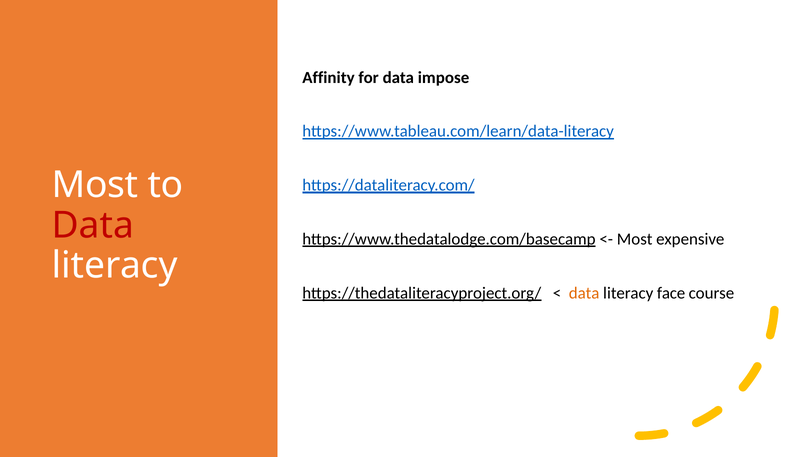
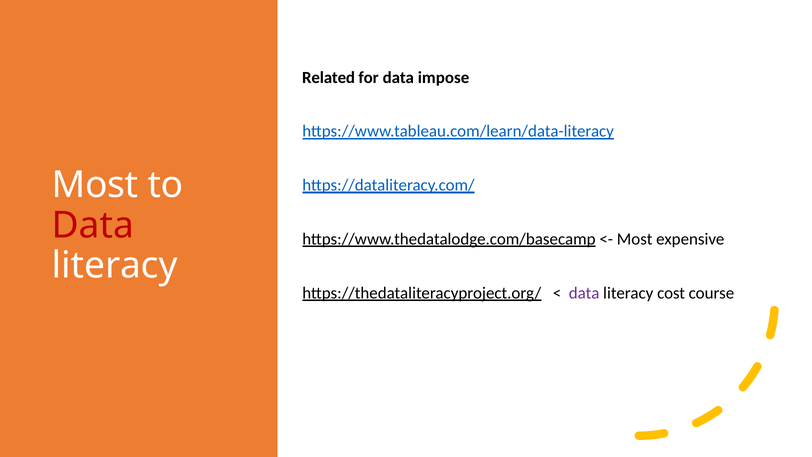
Affinity: Affinity -> Related (329, 77)
data colour: orange -> purple (584, 293)
face: face -> cost (671, 293)
